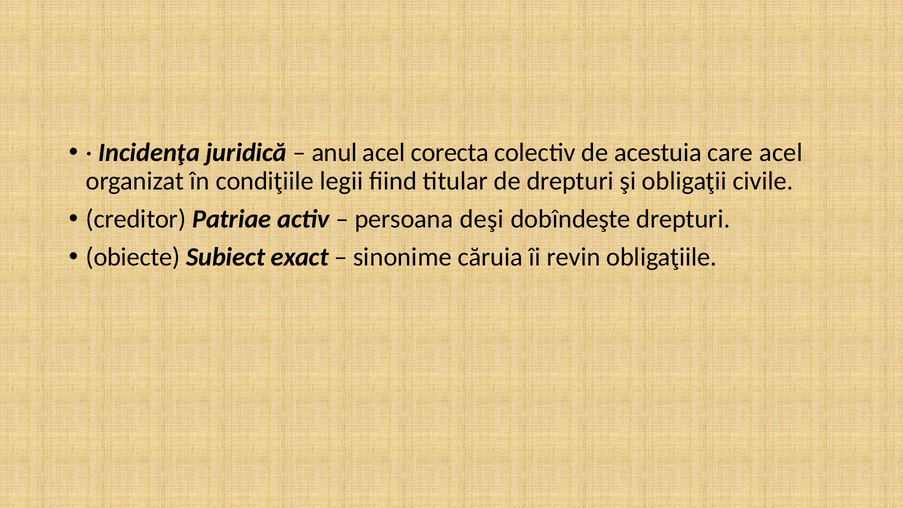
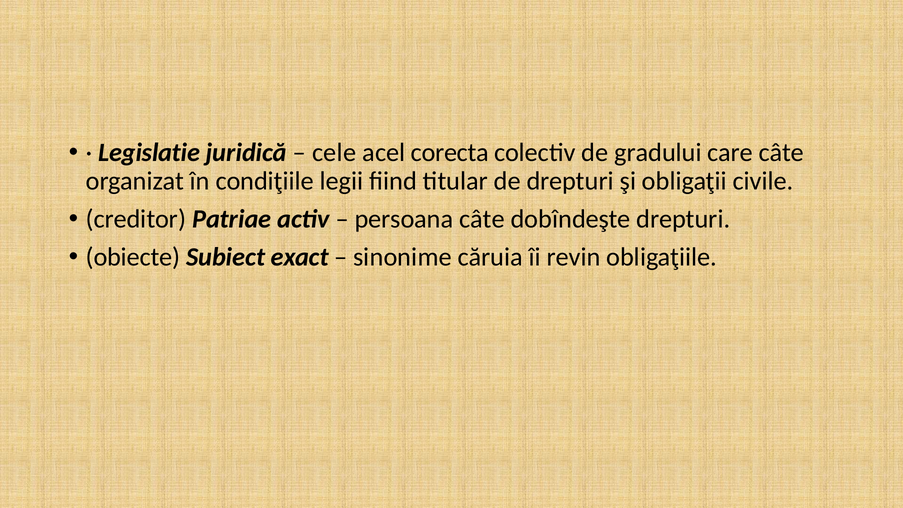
Incidenţa: Incidenţa -> Legislatie (149, 153)
anul: anul -> cele (334, 153)
acestuia: acestuia -> gradului (658, 153)
care acel: acel -> câte (781, 153)
persoana deşi: deşi -> câte (482, 219)
